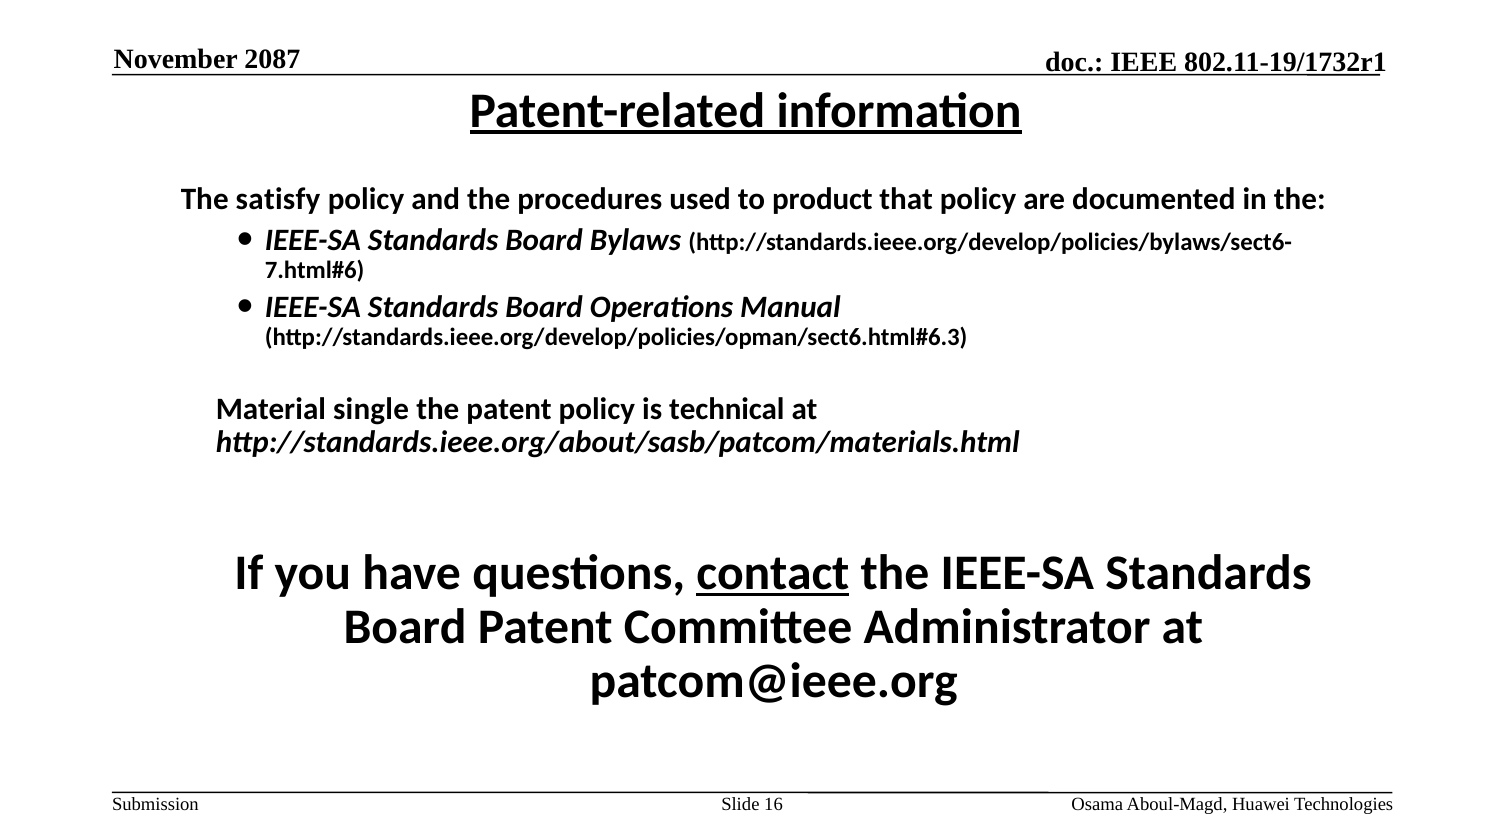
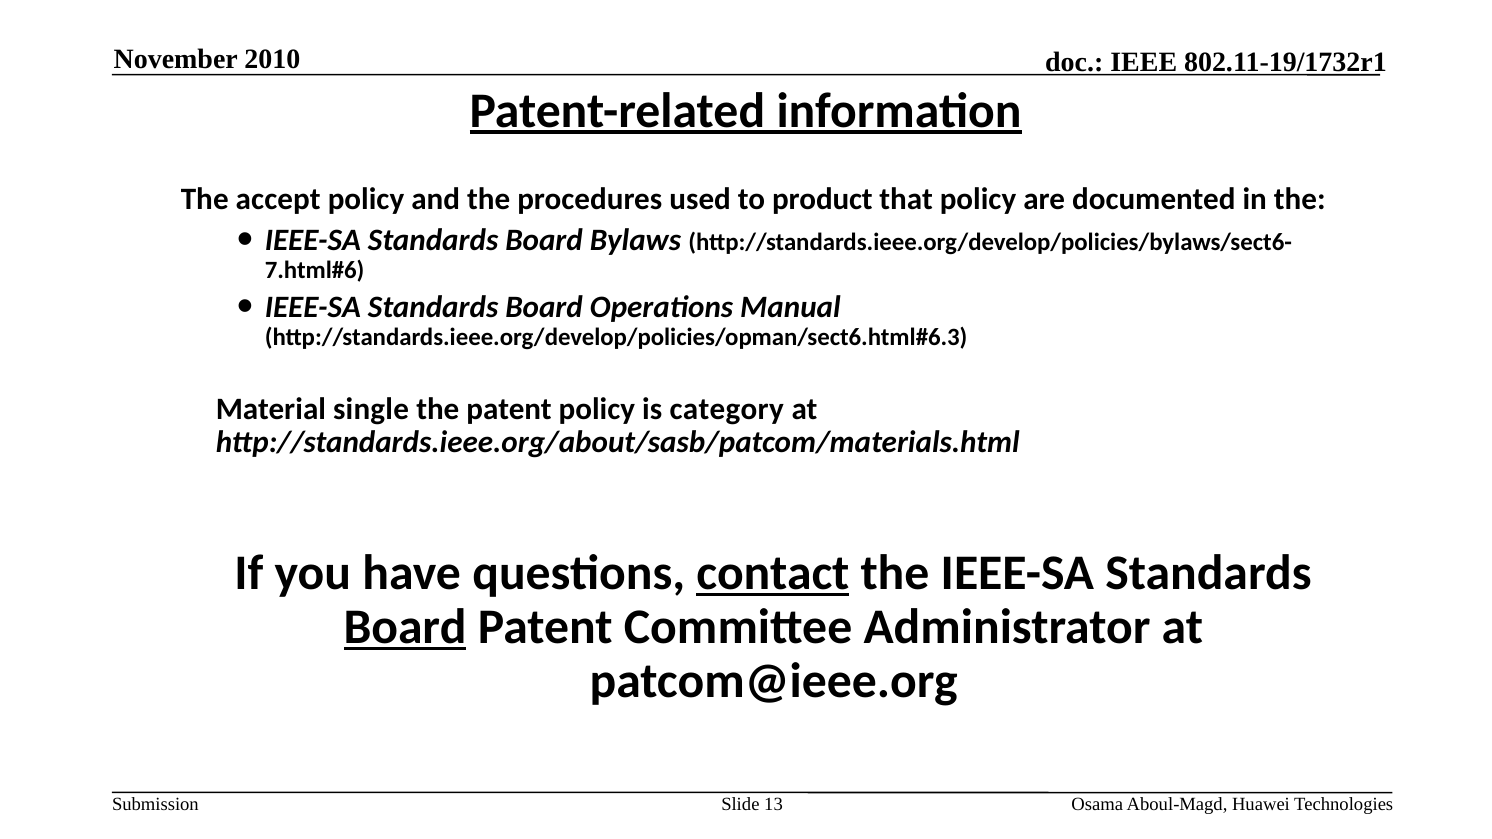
2087: 2087 -> 2010 (272, 59)
satisfy: satisfy -> accept (278, 199)
technical: technical -> category (727, 409)
Board underline: none -> present (405, 627)
16: 16 -> 13 (774, 805)
